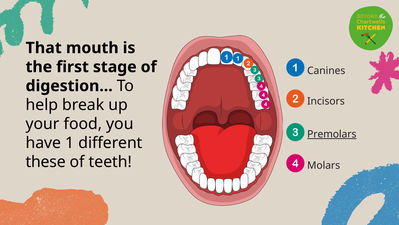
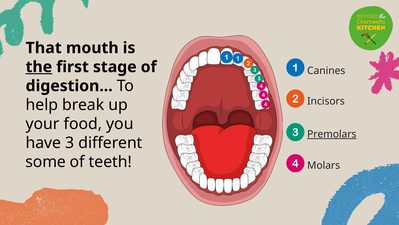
the underline: none -> present (39, 67)
1: 1 -> 3 (70, 143)
these: these -> some (46, 162)
